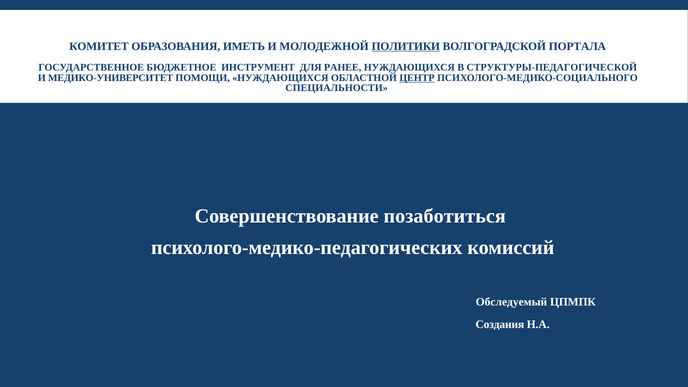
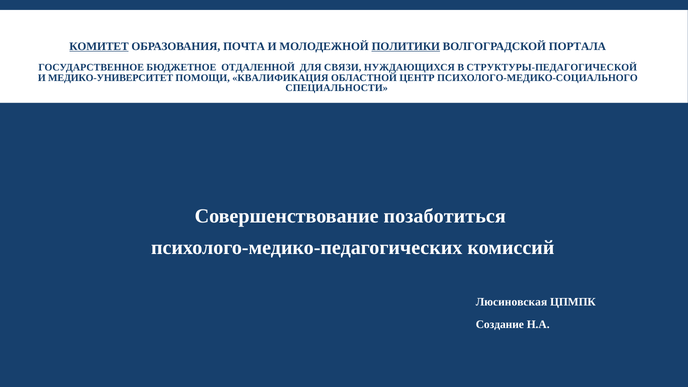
КОМИТЕТ underline: none -> present (99, 46)
ИМЕТЬ: ИМЕТЬ -> ПОЧТА (244, 46)
ИНСТРУМЕНТ: ИНСТРУМЕНТ -> ОТДАЛЕННОЙ (258, 68)
РАНЕЕ: РАНЕЕ -> СВЯЗИ (343, 68)
ПОМОЩИ НУЖДАЮЩИХСЯ: НУЖДАЮЩИХСЯ -> КВАЛИФИКАЦИЯ (280, 78)
ЦЕНТР underline: present -> none (417, 78)
Обследуемый: Обследуемый -> Люсиновская (511, 302)
Создания: Создания -> Создание (500, 324)
